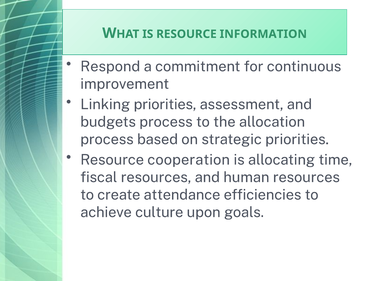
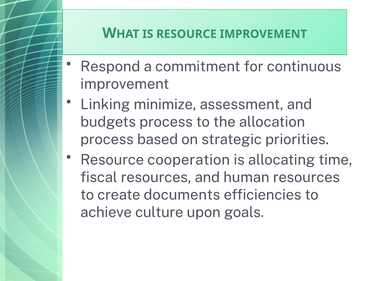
RESOURCE INFORMATION: INFORMATION -> IMPROVEMENT (263, 34)
Linking priorities: priorities -> minimize (165, 104)
attendance: attendance -> documents (182, 195)
